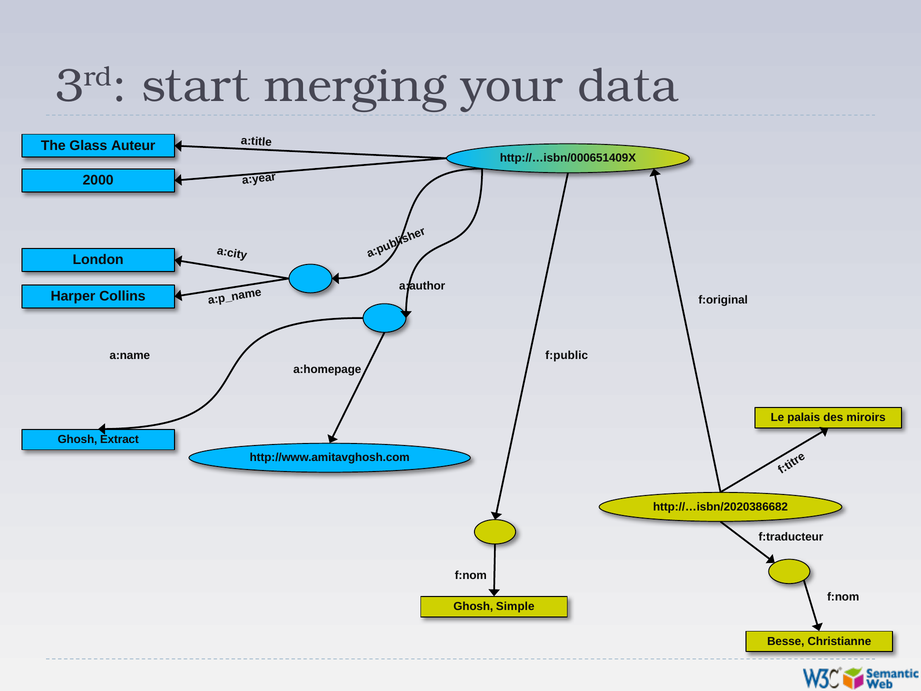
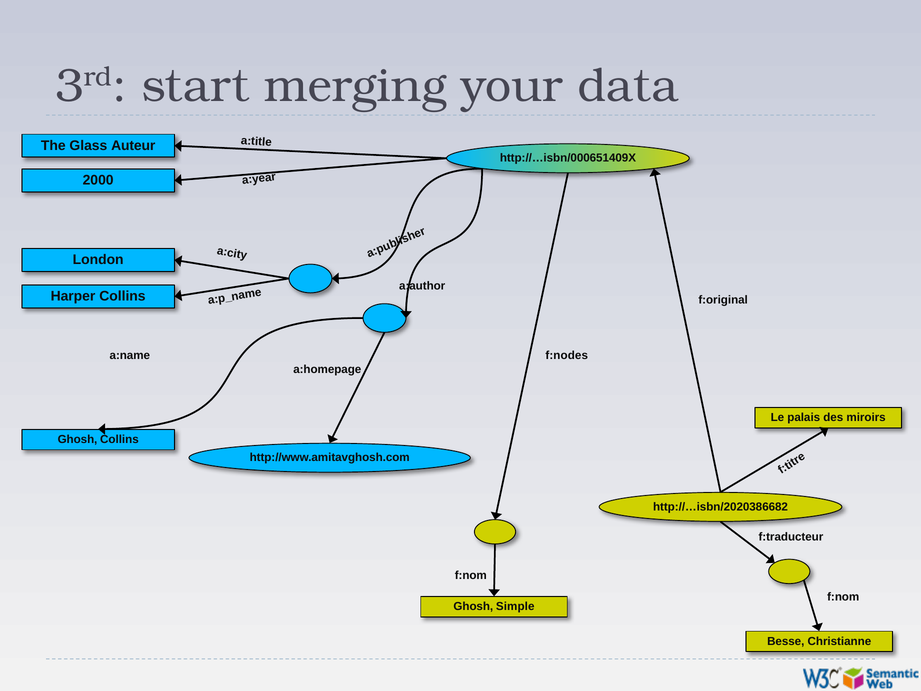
f:public: f:public -> f:nodes (567, 355)
Ghosh Extract: Extract -> Collins (119, 439)
